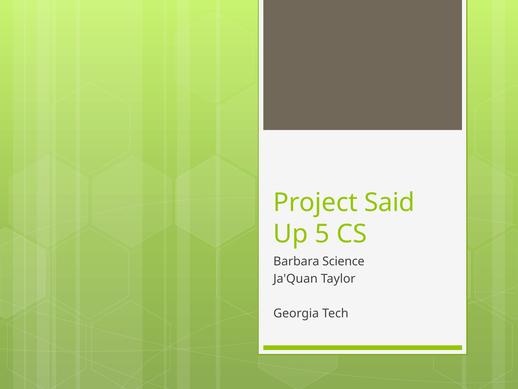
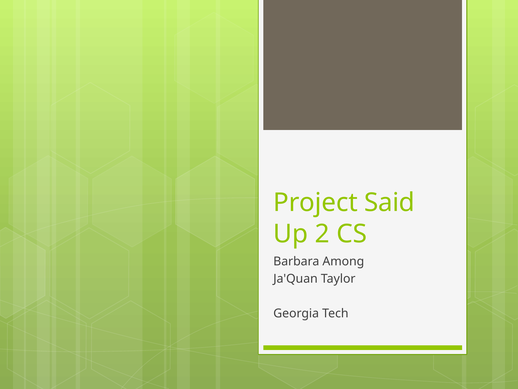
5: 5 -> 2 (322, 234)
Science: Science -> Among (343, 261)
